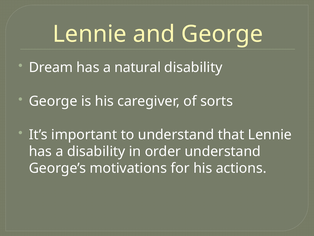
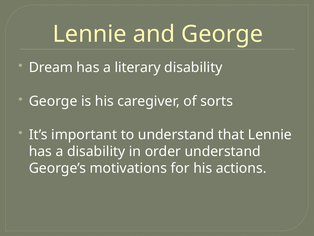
natural: natural -> literary (138, 67)
